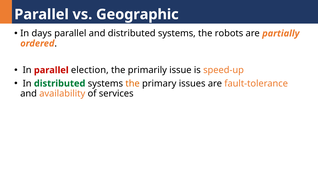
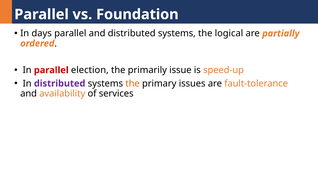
Geographic: Geographic -> Foundation (137, 14)
robots: robots -> logical (229, 33)
distributed colour: green -> purple (60, 83)
